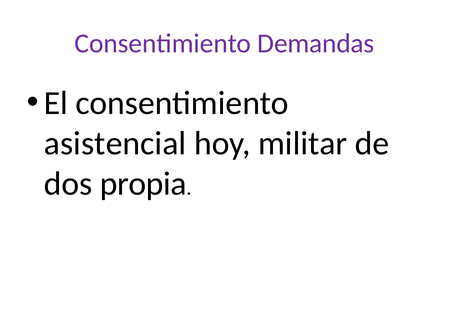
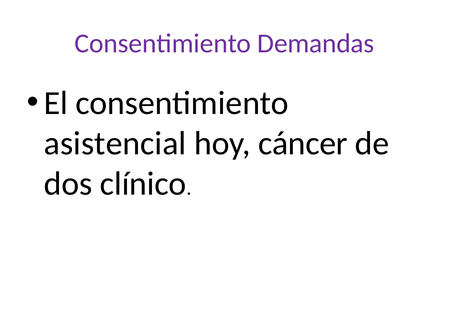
militar: militar -> cáncer (303, 144)
propia: propia -> clínico (143, 184)
